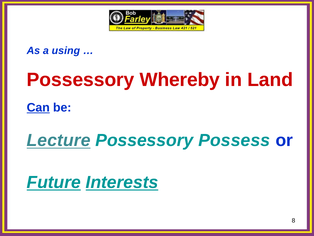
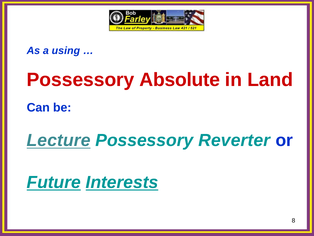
Whereby: Whereby -> Absolute (180, 80)
Can underline: present -> none (38, 107)
Possess: Possess -> Reverter (234, 140)
